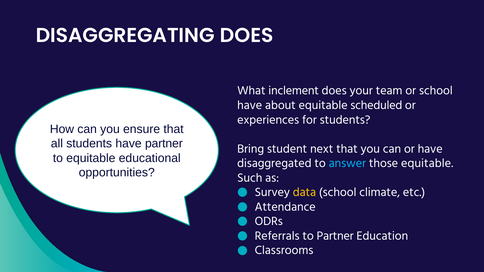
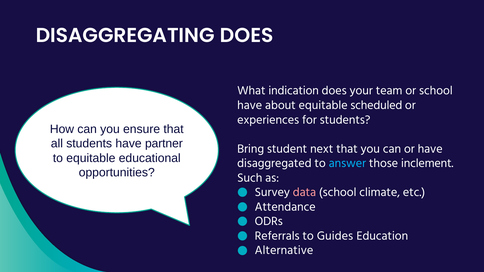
inclement: inclement -> indication (294, 91)
those equitable: equitable -> inclement (427, 163)
data colour: yellow -> pink (304, 192)
to Partner: Partner -> Guides (335, 236)
Classrooms: Classrooms -> Alternative (284, 250)
